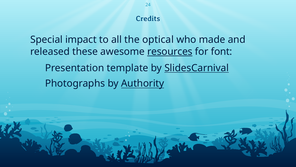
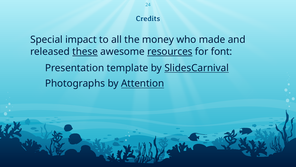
optical: optical -> money (158, 40)
these underline: none -> present (85, 51)
Authority: Authority -> Attention (143, 83)
